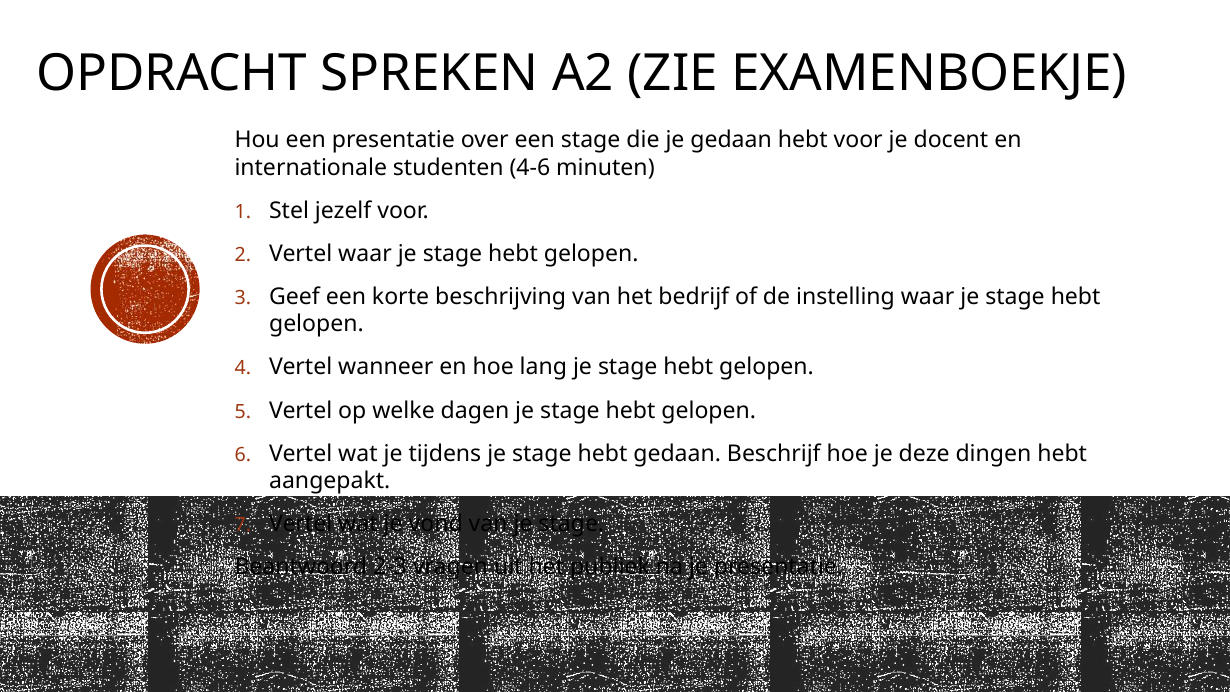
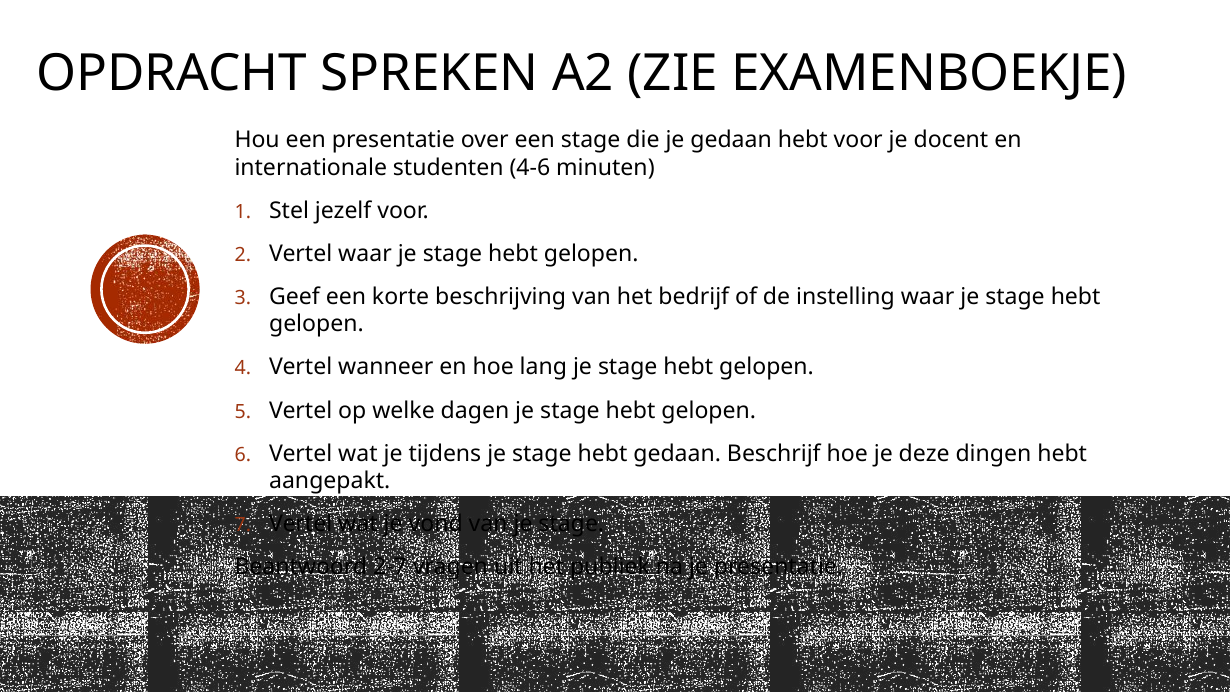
2-3: 2-3 -> 2-7 (390, 567)
